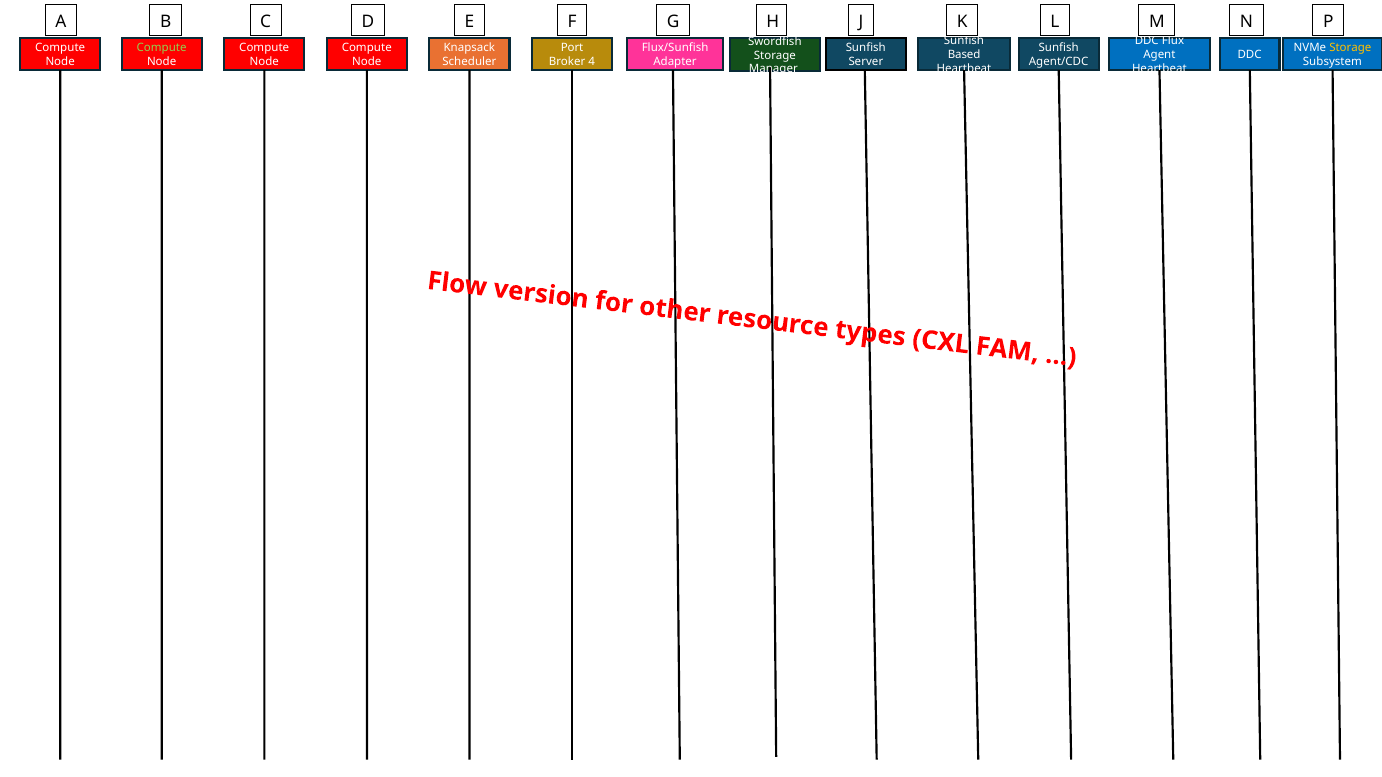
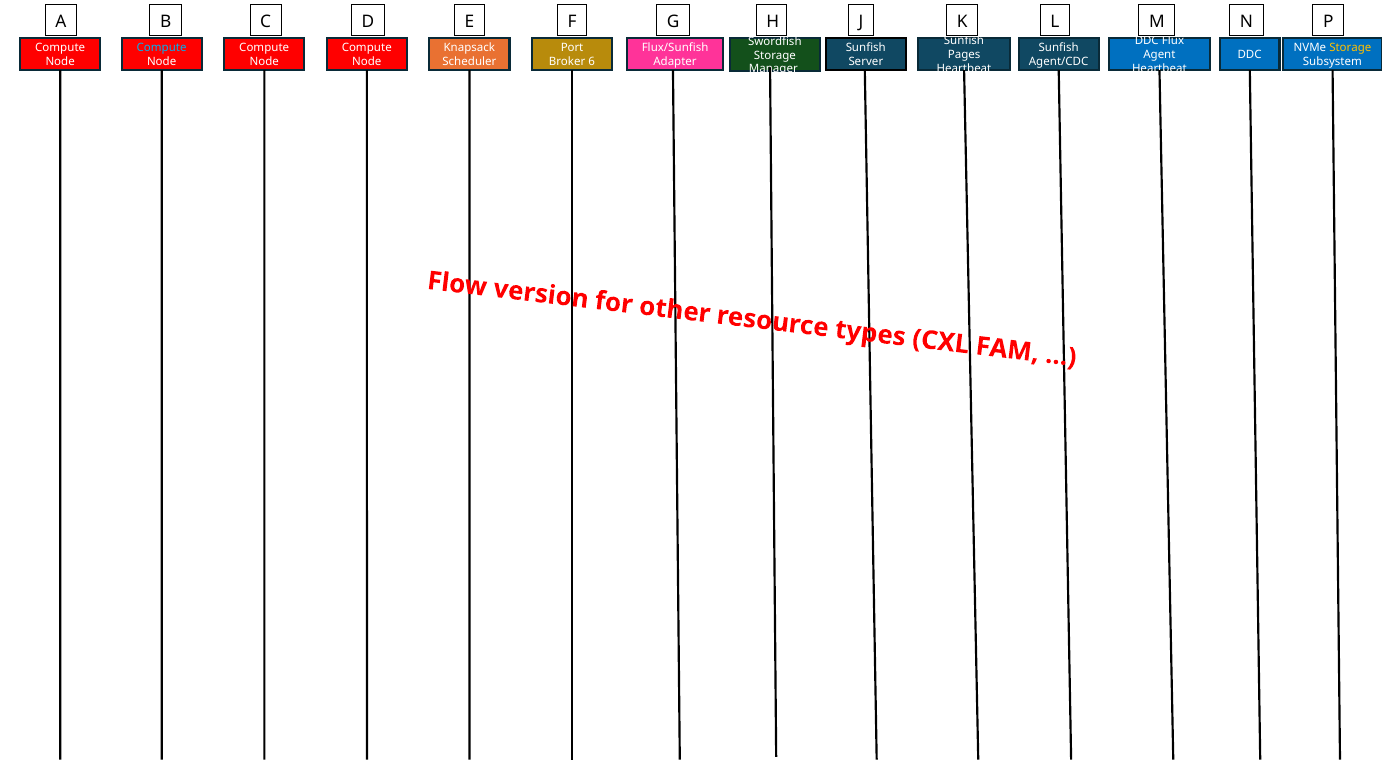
Compute colour: light green -> light blue (162, 48)
Based: Based -> Pages (964, 55)
4: 4 -> 6 (592, 62)
